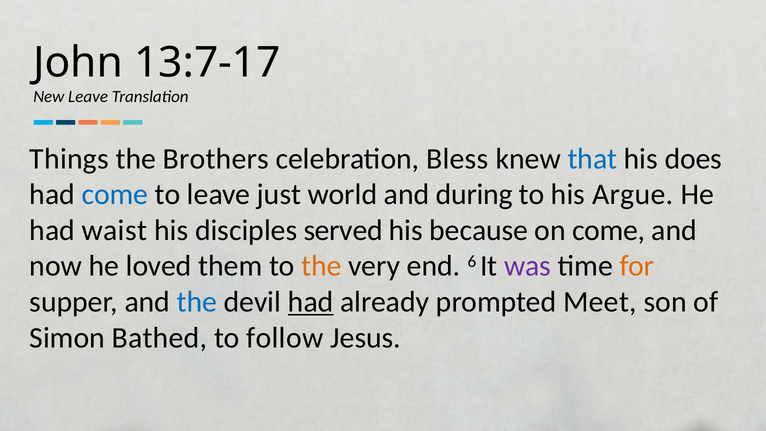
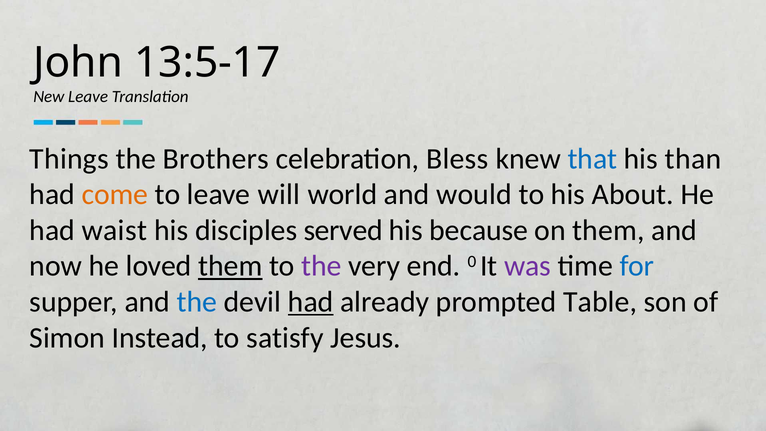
13:7-17: 13:7-17 -> 13:5-17 (207, 63)
does: does -> than (693, 159)
come colour: blue -> orange (115, 195)
just: just -> will (279, 195)
during: during -> would (474, 195)
Argue: Argue -> About (633, 195)
on come: come -> them (608, 230)
them underline: none -> present (230, 266)
the colour: orange -> purple (321, 266)
6: 6 -> 0 (472, 261)
for colour: orange -> blue (637, 266)
Meet: Meet -> Table (600, 302)
Bathed: Bathed -> Instead (160, 338)
follow: follow -> satisfy (285, 338)
